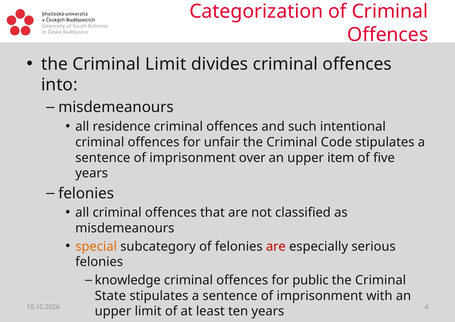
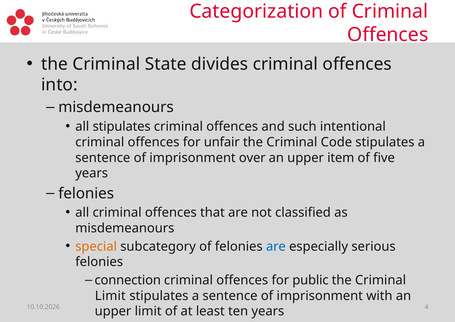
Criminal Limit: Limit -> State (166, 64)
all residence: residence -> stipulates (122, 126)
are colour: red -> blue (276, 246)
knowledge: knowledge -> connection (128, 280)
State: State -> Limit (110, 296)
